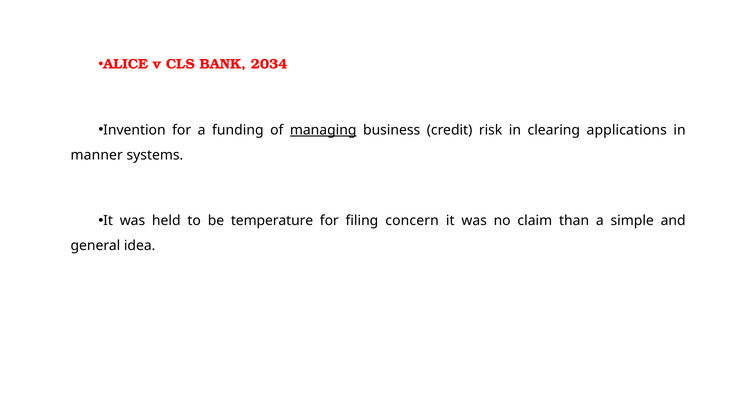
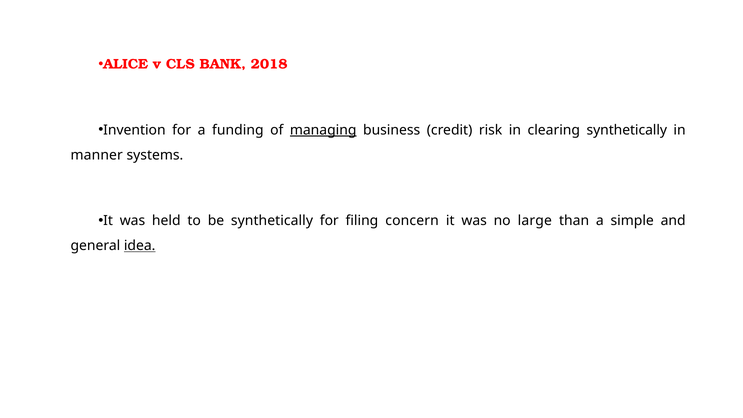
2034: 2034 -> 2018 (269, 64)
clearing applications: applications -> synthetically (627, 130)
be temperature: temperature -> synthetically (272, 221)
claim: claim -> large (535, 221)
idea underline: none -> present (140, 246)
